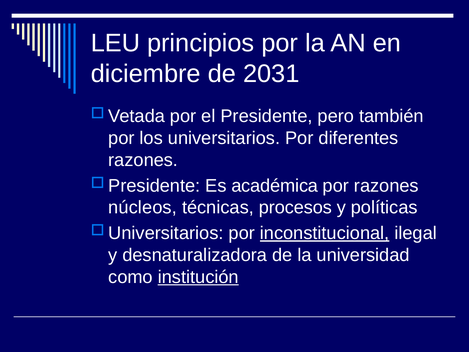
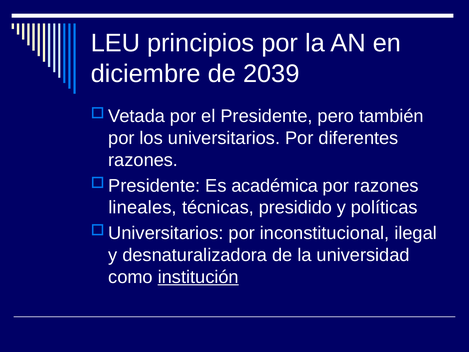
2031: 2031 -> 2039 (271, 74)
núcleos: núcleos -> lineales (143, 207)
procesos: procesos -> presidido (295, 207)
inconstitucional underline: present -> none (325, 233)
